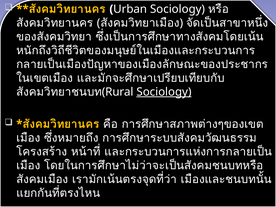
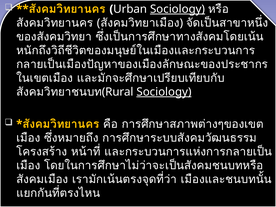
Sociology underline: none -> present (178, 9)
